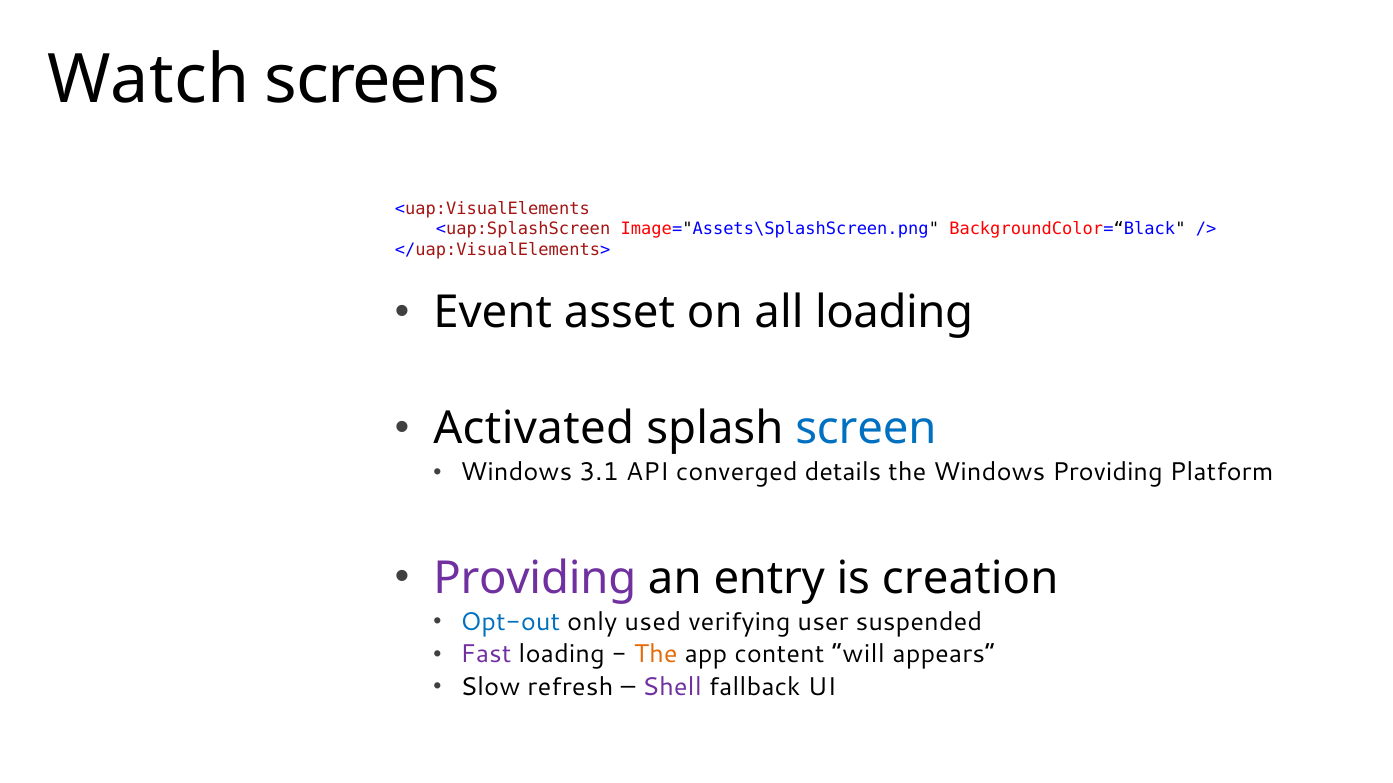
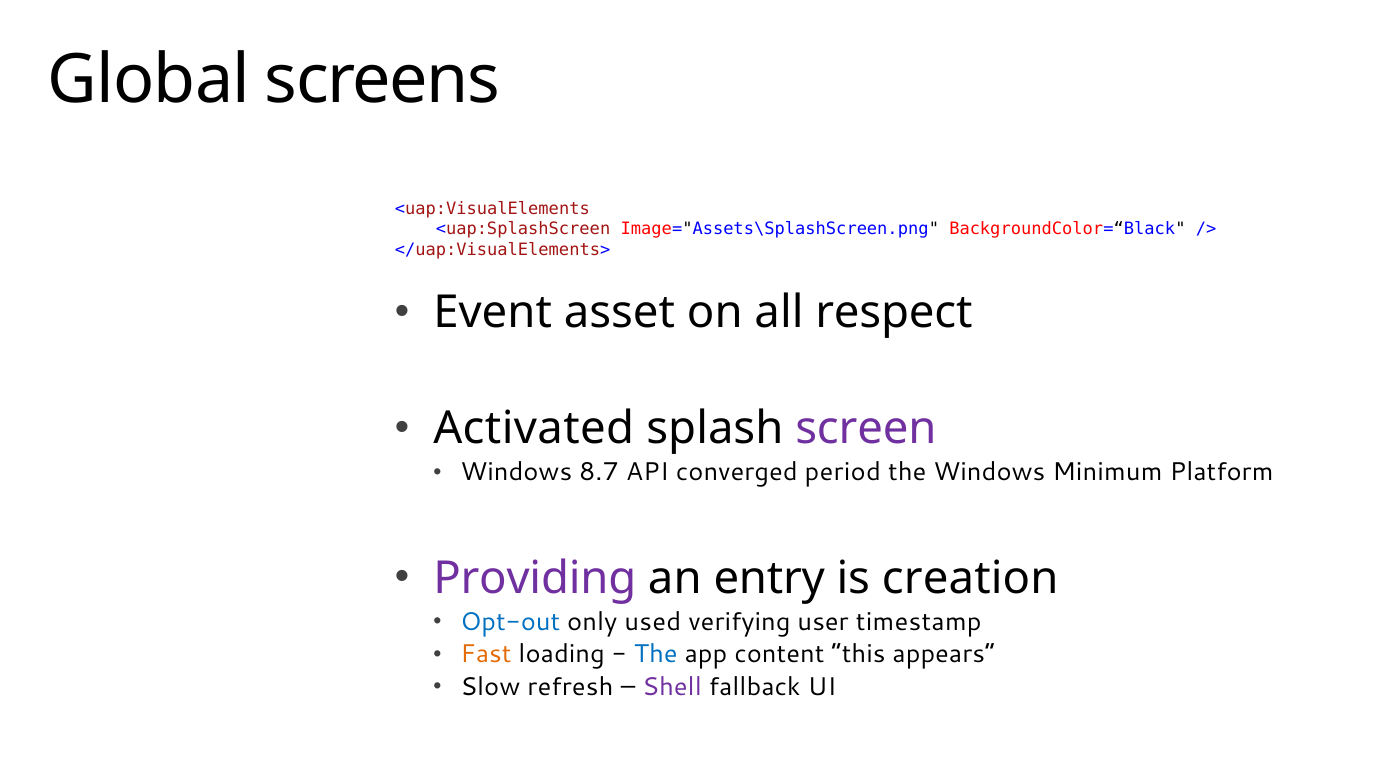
Watch: Watch -> Global (149, 80)
all loading: loading -> respect (894, 313)
screen colour: blue -> purple (866, 429)
3.1: 3.1 -> 8.7 (599, 473)
details: details -> period (843, 473)
Windows Providing: Providing -> Minimum (1107, 473)
suspended: suspended -> timestamp (919, 622)
Fast colour: purple -> orange (486, 655)
The colour: orange -> blue (656, 655)
will: will -> this (859, 655)
